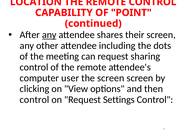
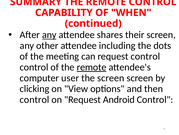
LOCATION: LOCATION -> SUMMARY (36, 2)
POINT: POINT -> WHEN (131, 13)
request sharing: sharing -> control (145, 56)
remote underline: none -> present (92, 67)
Settings: Settings -> Android (119, 99)
